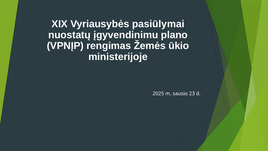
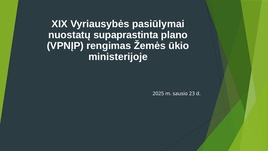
įgyvendinimu: įgyvendinimu -> supaprastinta (126, 35)
